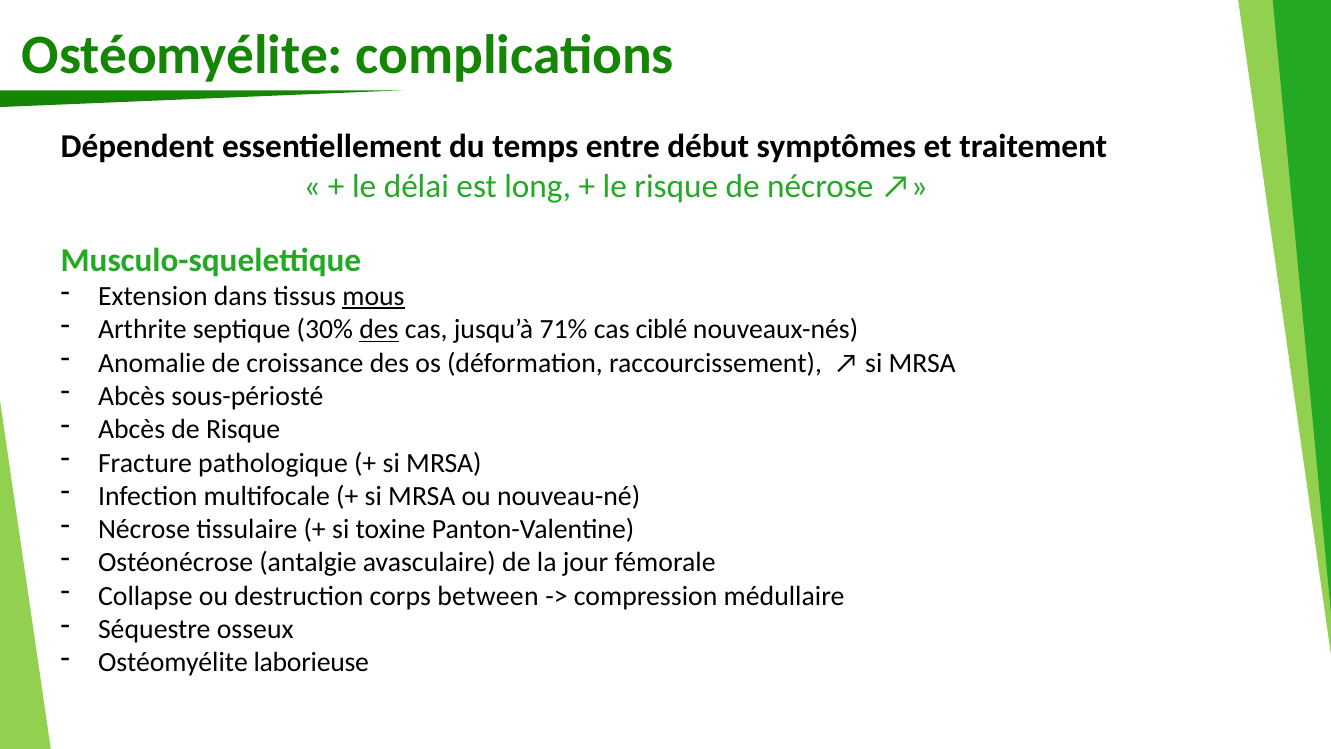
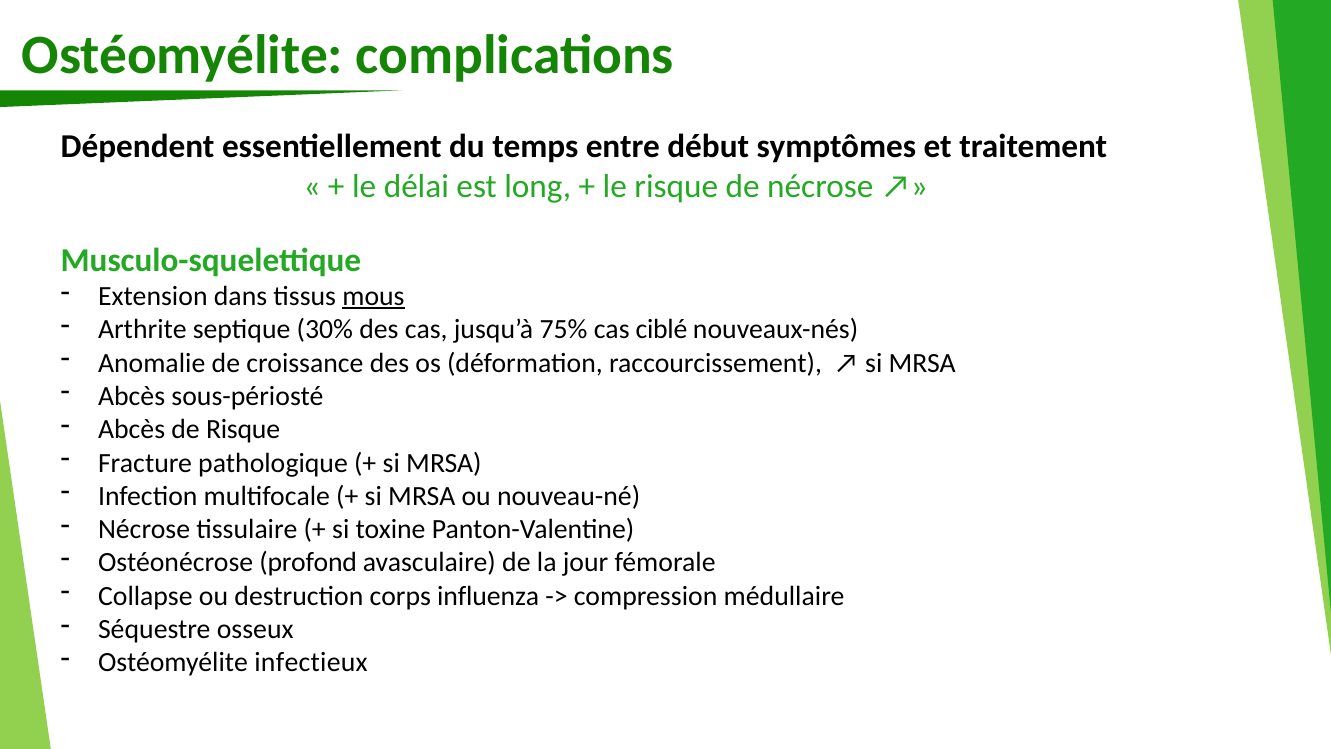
des underline: present -> none (379, 330)
71%: 71% -> 75% (564, 330)
antalgie: antalgie -> profond (308, 563)
between: between -> influenza (488, 596)
laborieuse: laborieuse -> infectieux (311, 662)
